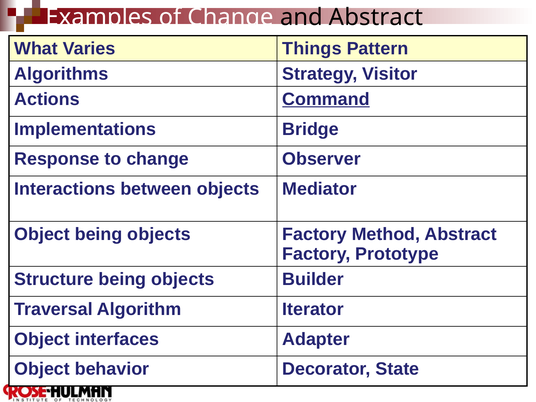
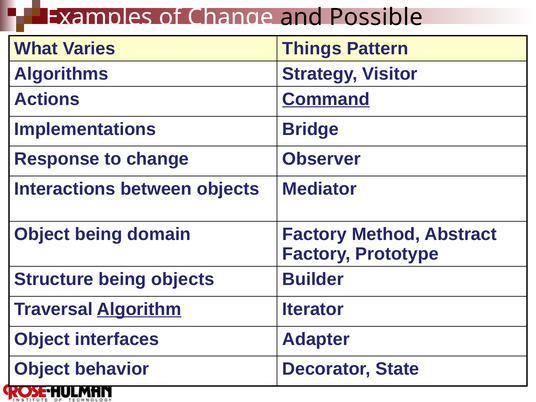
and Abstract: Abstract -> Possible (376, 17)
Object being objects: objects -> domain (159, 234)
Algorithm underline: none -> present (139, 309)
